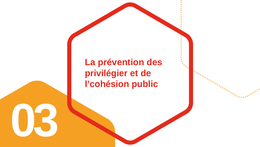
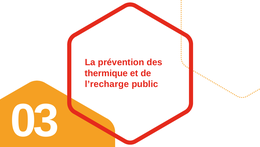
privilégier: privilégier -> thermique (106, 73)
l’cohésion: l’cohésion -> l’recharge (107, 84)
